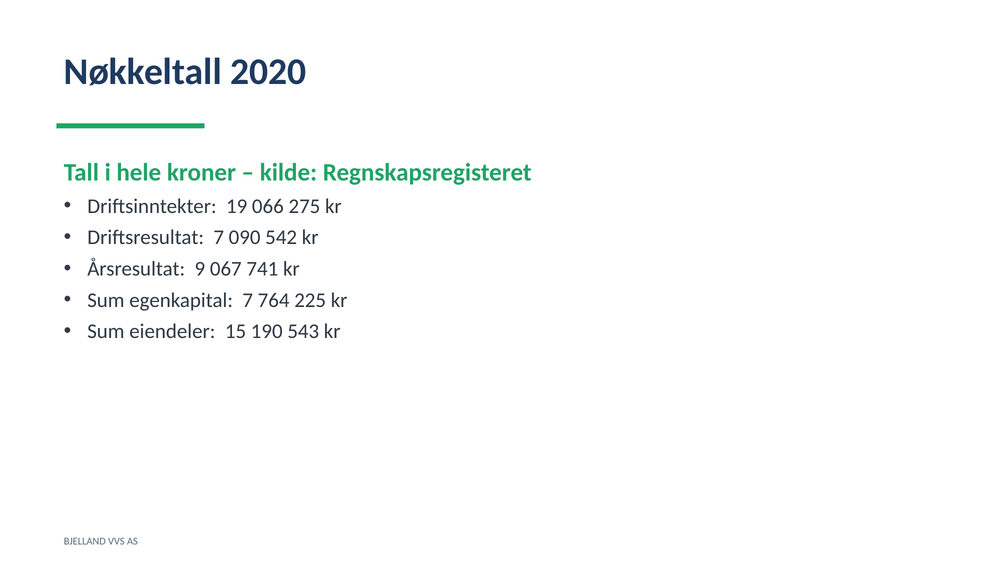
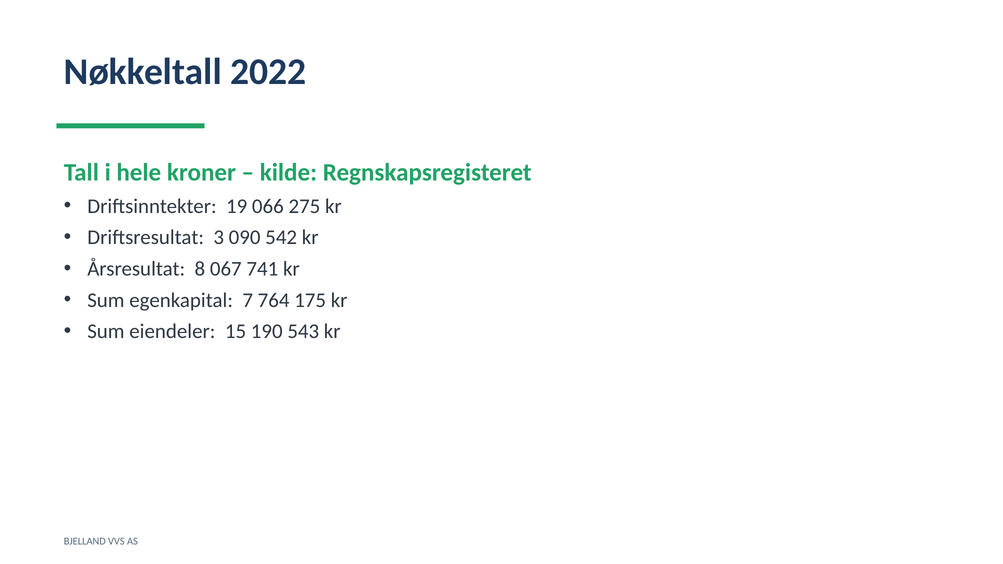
2020: 2020 -> 2022 (268, 72)
Driftsresultat 7: 7 -> 3 (219, 238)
9: 9 -> 8 (200, 269)
225: 225 -> 175 (310, 300)
